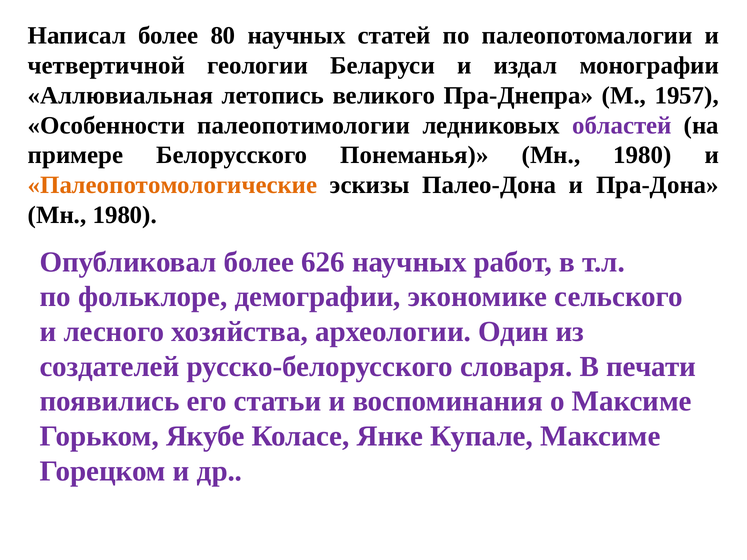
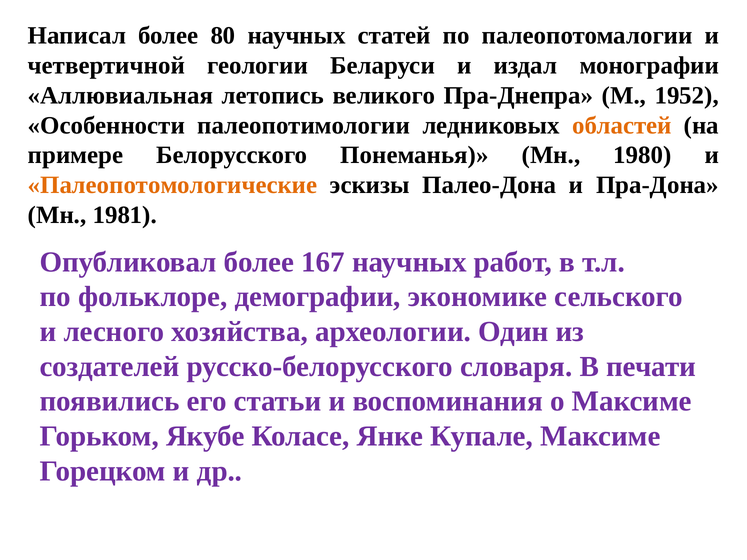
1957: 1957 -> 1952 (687, 96)
областей colour: purple -> orange (622, 125)
1980: 1980 -> 1981 (125, 215)
626: 626 -> 167 (323, 262)
